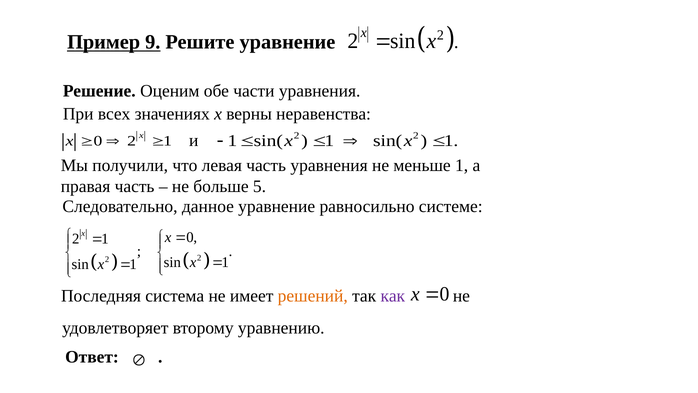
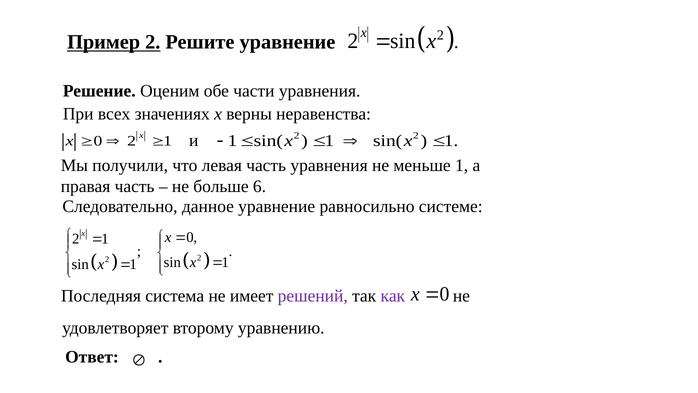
Пример 9: 9 -> 2 (153, 42)
5: 5 -> 6 (259, 186)
решений colour: orange -> purple (313, 296)
